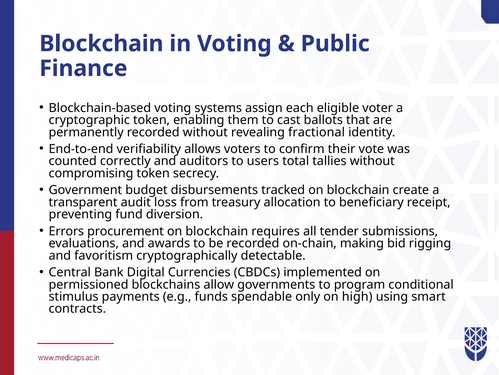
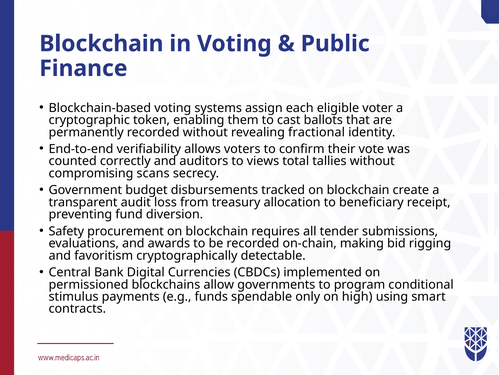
users: users -> views (263, 161)
compromising token: token -> scans (153, 173)
Errors: Errors -> Safety (66, 231)
